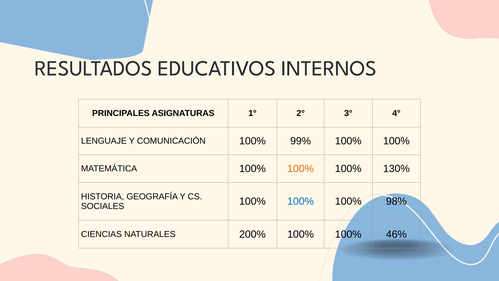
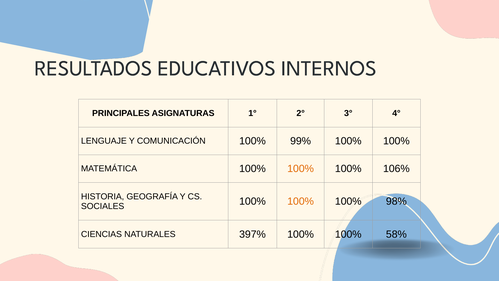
130%: 130% -> 106% (396, 169)
100% colour: blue -> orange (301, 201)
200%: 200% -> 397% (252, 234)
46%: 46% -> 58% (396, 234)
